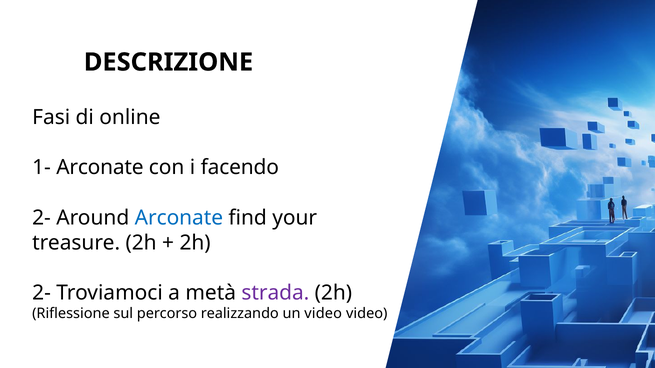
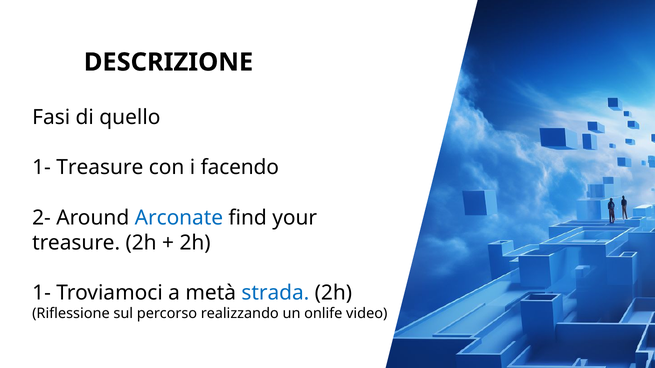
online: online -> quello (130, 118)
1- Arconate: Arconate -> Treasure (100, 168)
2-: 2- -> 1- (42, 293)
strada colour: purple -> blue (275, 293)
un video: video -> onlife (323, 314)
